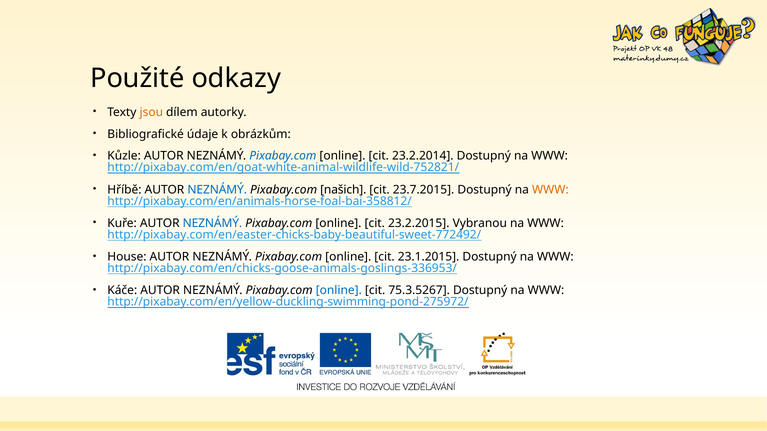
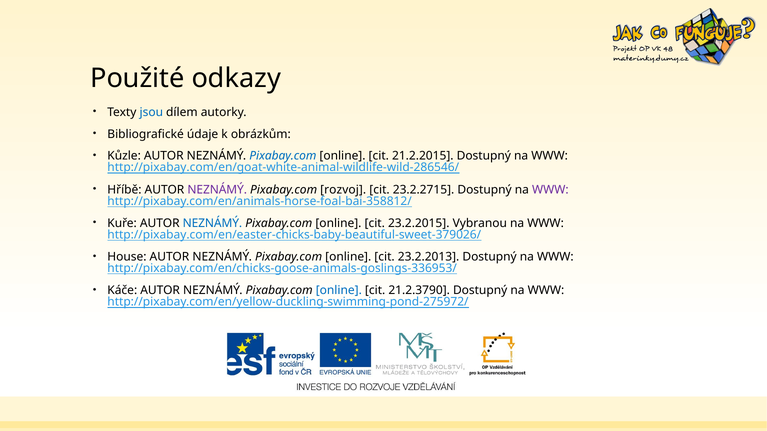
jsou colour: orange -> blue (151, 112)
23.2.2014: 23.2.2014 -> 21.2.2015 (423, 156)
http://pixabay.com/en/goat-white-animal-wildlife-wild-752821/: http://pixabay.com/en/goat-white-animal-wildlife-wild-752821/ -> http://pixabay.com/en/goat-white-animal-wildlife-wild-286546/ (283, 168)
NEZNÁMÝ colour: blue -> purple (217, 190)
našich: našich -> rozvoj (343, 190)
23.7.2015: 23.7.2015 -> 23.2.2715 (424, 190)
WWW colour: orange -> purple (550, 190)
http://pixabay.com/en/easter-chicks-baby-beautiful-sweet-772492/: http://pixabay.com/en/easter-chicks-baby-beautiful-sweet-772492/ -> http://pixabay.com/en/easter-chicks-baby-beautiful-sweet-379026/ (294, 235)
23.1.2015: 23.1.2015 -> 23.2.2013 (429, 257)
75.3.5267: 75.3.5267 -> 21.2.3790 (419, 291)
